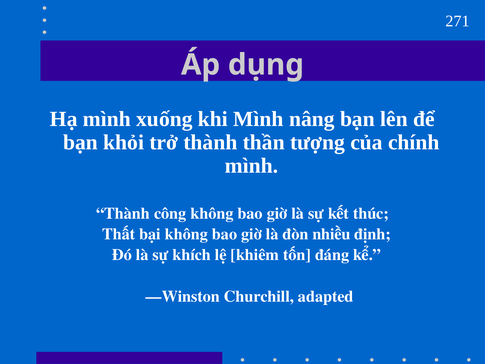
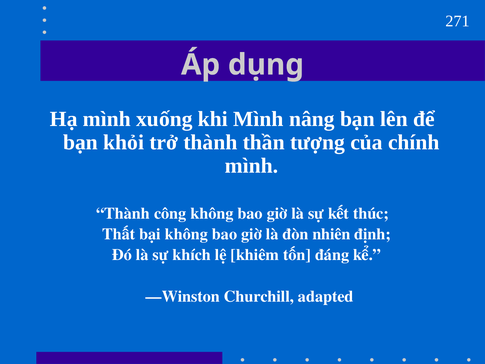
nhiều: nhiều -> nhiên (331, 234)
